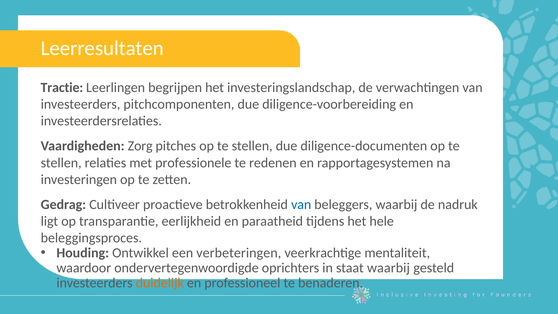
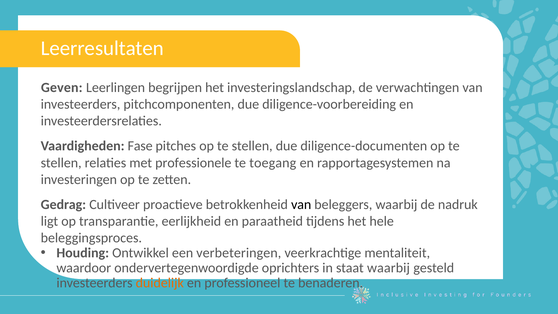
Tractie: Tractie -> Geven (62, 88)
Zorg: Zorg -> Fase (140, 146)
redenen: redenen -> toegang (273, 163)
van colour: blue -> black (301, 204)
